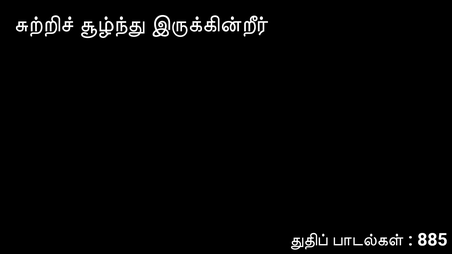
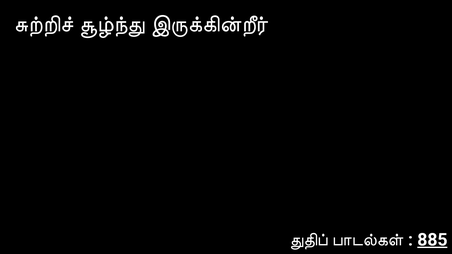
885 underline: none -> present (432, 240)
